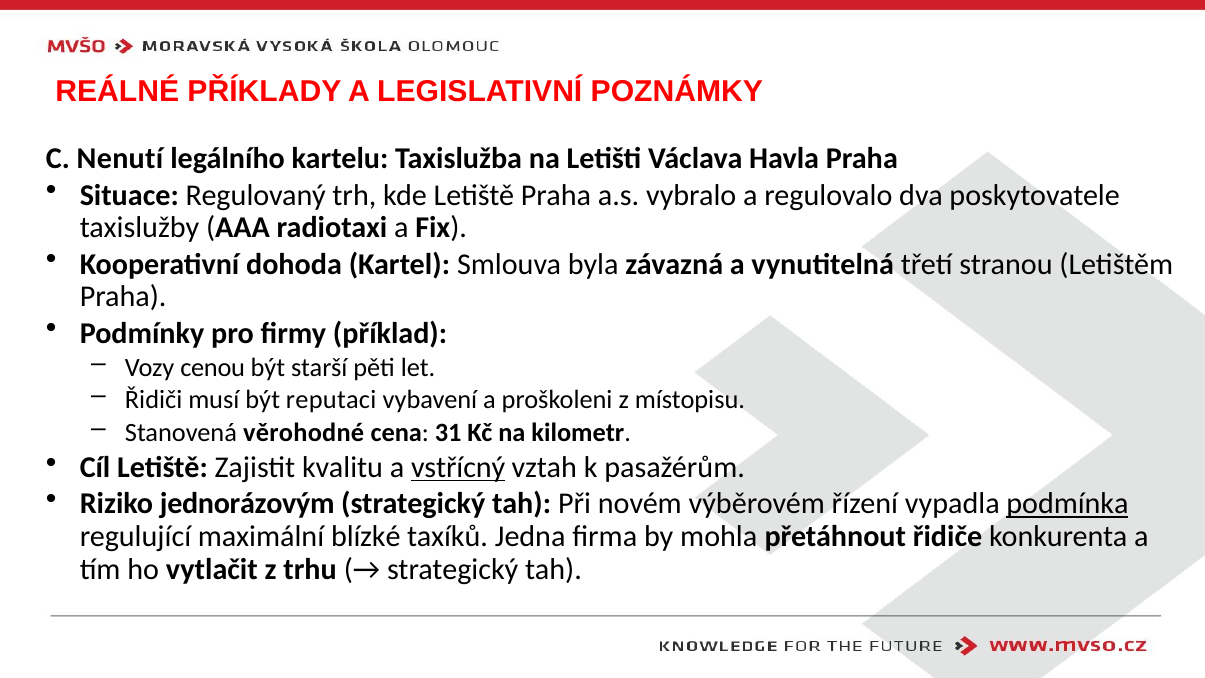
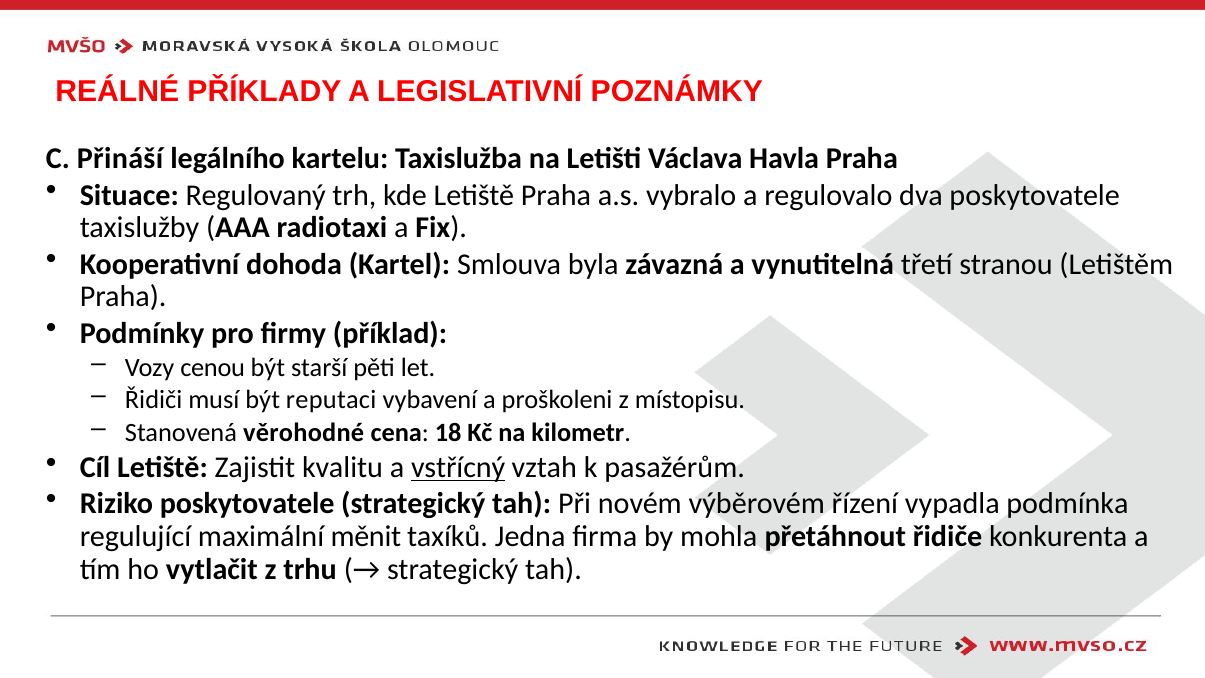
Nenutí: Nenutí -> Přináší (120, 158)
31: 31 -> 18 (448, 432)
Riziko jednorázovým: jednorázovým -> poskytovatele (247, 504)
podmínka underline: present -> none (1067, 504)
blízké: blízké -> měnit (366, 536)
